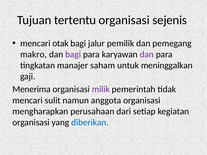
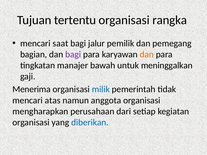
sejenis: sejenis -> rangka (170, 20)
otak: otak -> saat (60, 43)
makro: makro -> bagian (34, 54)
dan colour: purple -> orange (147, 54)
saham: saham -> bawah (103, 66)
milik colour: purple -> blue (101, 89)
sulit: sulit -> atas (53, 100)
